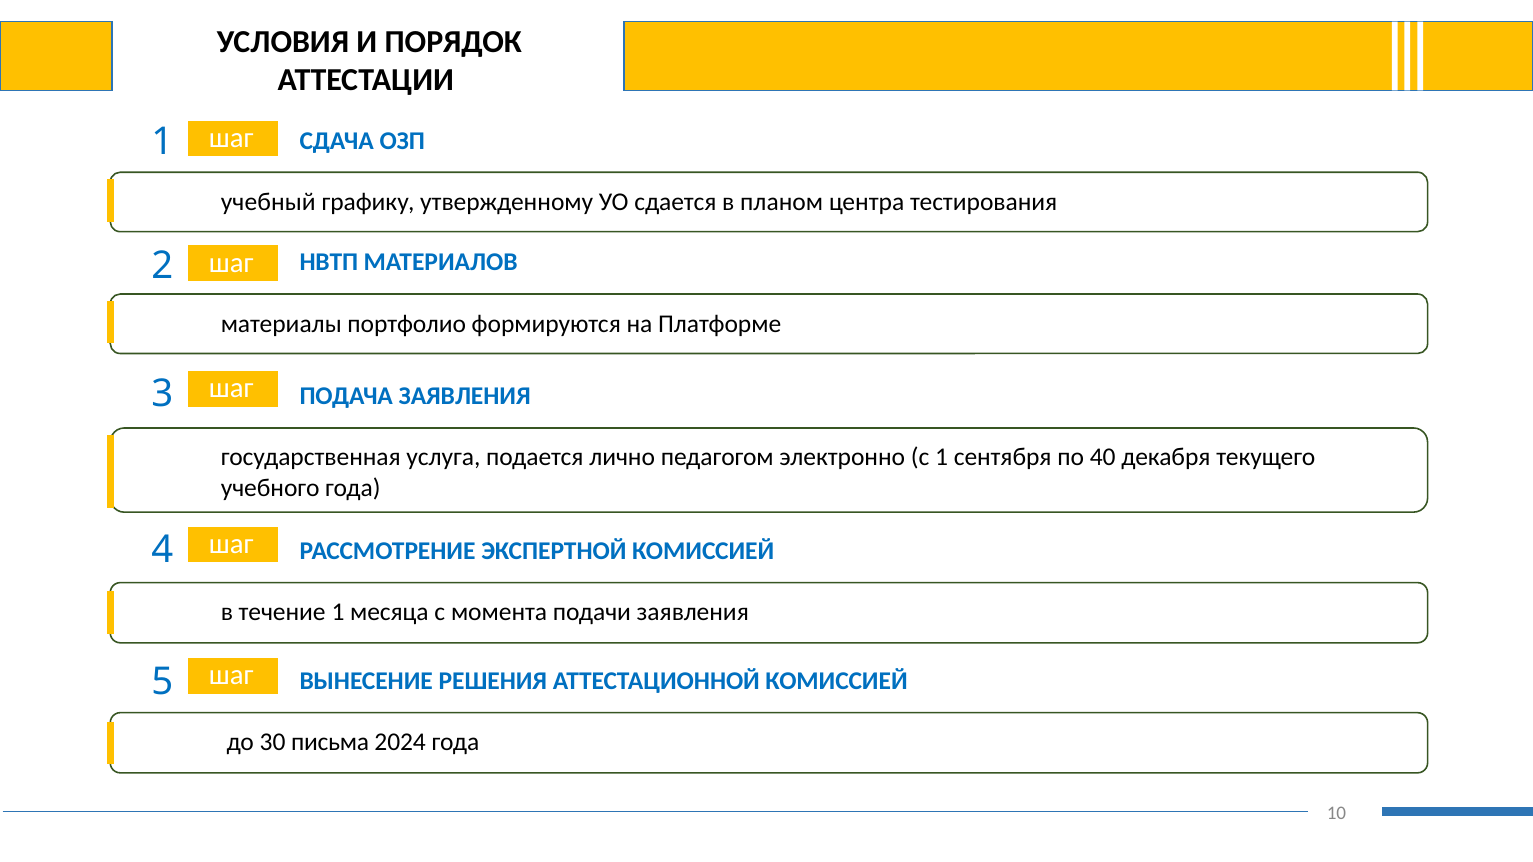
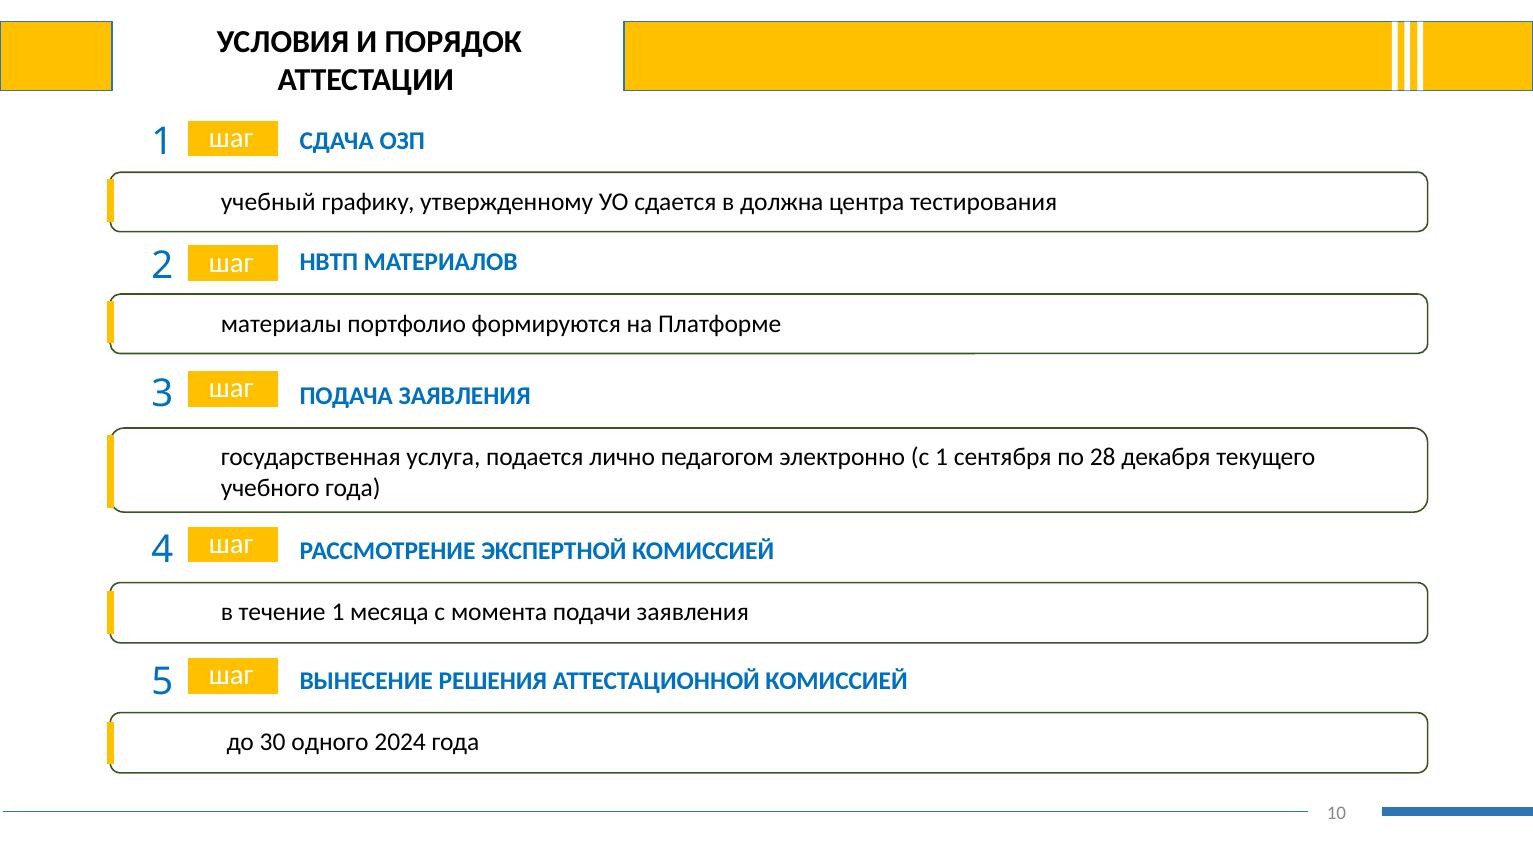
планом: планом -> должна (782, 202)
40: 40 -> 28 (1103, 458)
письма: письма -> одного (330, 743)
